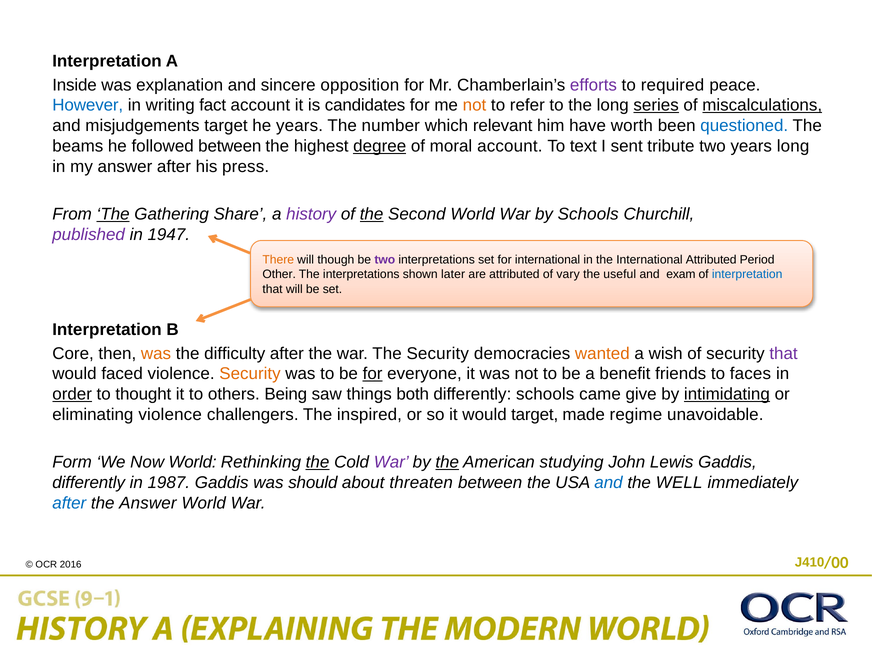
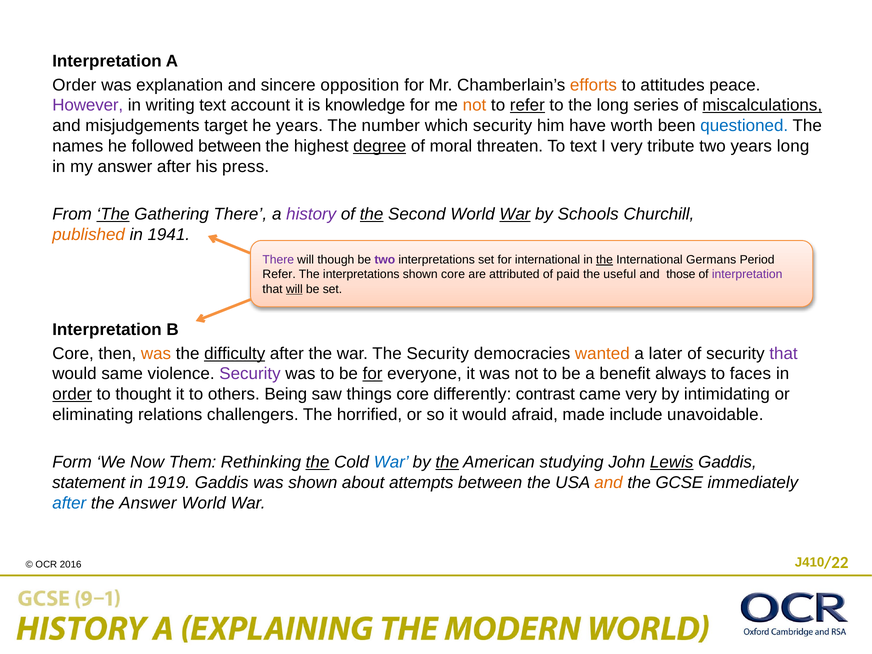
Inside: Inside -> Order (74, 85)
efforts colour: purple -> orange (593, 85)
required: required -> attitudes (673, 85)
However colour: blue -> purple (88, 105)
writing fact: fact -> text (213, 105)
candidates: candidates -> knowledge (365, 105)
refer underline: none -> present (527, 105)
series underline: present -> none (656, 105)
which relevant: relevant -> security (503, 126)
beams: beams -> names (78, 146)
moral account: account -> threaten (510, 146)
I sent: sent -> very (627, 146)
Gathering Share: Share -> There (240, 214)
War underline: none -> present (515, 214)
published colour: purple -> orange (89, 235)
1947: 1947 -> 1941 (169, 235)
There colour: orange -> purple (278, 260)
the underline: none -> present (605, 260)
International Attributed: Attributed -> Germans (711, 260)
Other: Other -> Refer (279, 274)
shown later: later -> core (453, 274)
vary: vary -> paid (568, 274)
exam: exam -> those (681, 274)
interpretation colour: blue -> purple (747, 274)
will underline: none -> present (294, 289)
difficulty underline: none -> present (235, 354)
wish: wish -> later (666, 354)
faced: faced -> same (122, 374)
Security colour: orange -> purple (250, 374)
friends: friends -> always (681, 374)
things both: both -> core (413, 394)
differently schools: schools -> contrast (545, 394)
came give: give -> very (641, 394)
intimidating underline: present -> none (727, 394)
eliminating violence: violence -> relations (170, 415)
inspired: inspired -> horrified (370, 415)
would target: target -> afraid (535, 415)
regime: regime -> include (636, 415)
Now World: World -> Them (193, 462)
War colour: purple -> blue (391, 462)
Lewis underline: none -> present (672, 462)
differently: differently -> statement (89, 483)
1987: 1987 -> 1919 (169, 483)
was should: should -> shown (313, 483)
threaten: threaten -> attempts (421, 483)
and colour: blue -> orange (609, 483)
WELL: WELL -> GCSE (679, 483)
/00: /00 -> /22 (836, 562)
